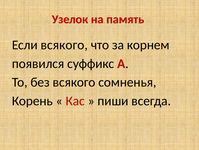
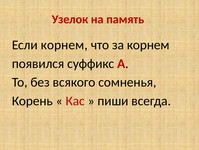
Если всякого: всякого -> корнем (64, 45)
